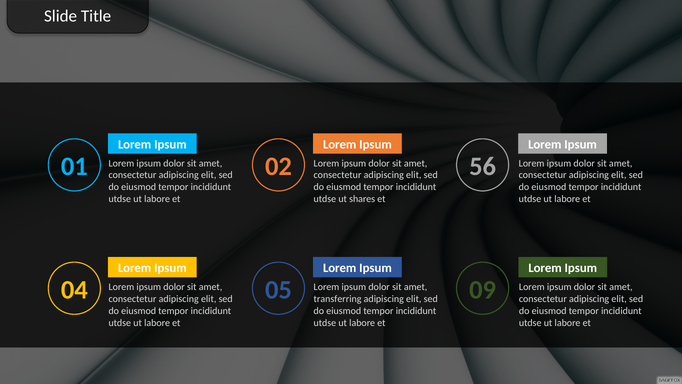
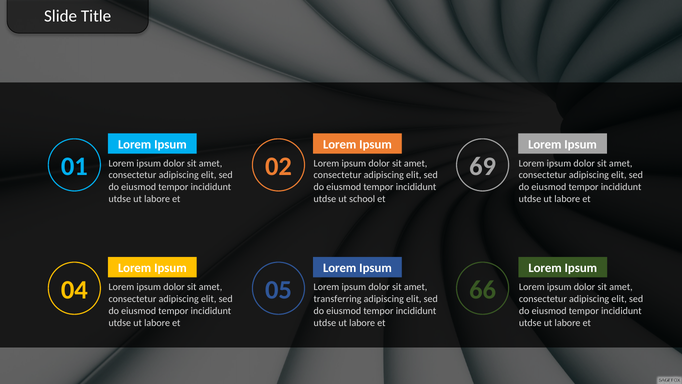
56: 56 -> 69 (483, 167)
shares: shares -> school (362, 199)
09: 09 -> 66 (483, 290)
